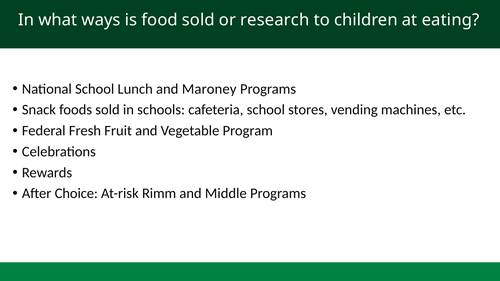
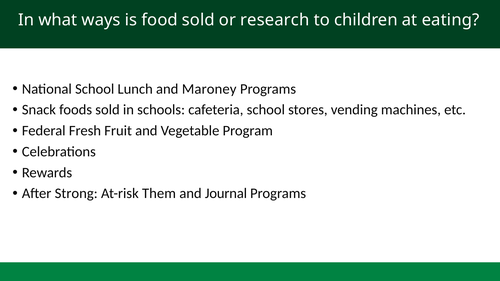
Choice: Choice -> Strong (76, 194)
Rimm: Rimm -> Them (159, 194)
Middle: Middle -> Journal (226, 194)
